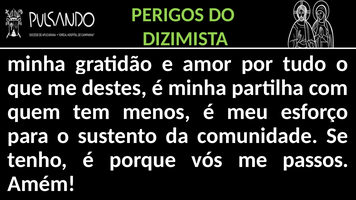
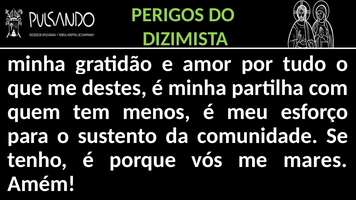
passos: passos -> mares (315, 160)
